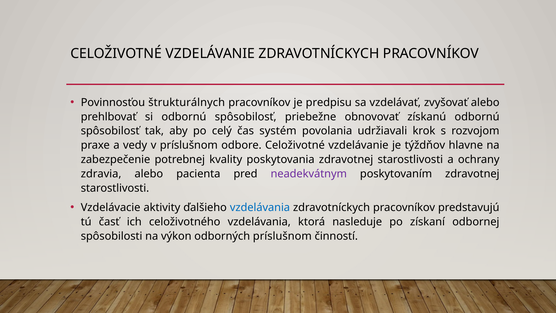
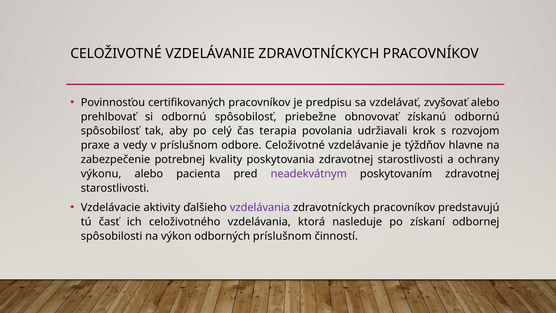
štrukturálnych: štrukturálnych -> certifikovaných (187, 102)
systém: systém -> terapia (278, 131)
zdravia: zdravia -> výkonu (101, 174)
vzdelávania colour: blue -> purple (260, 207)
